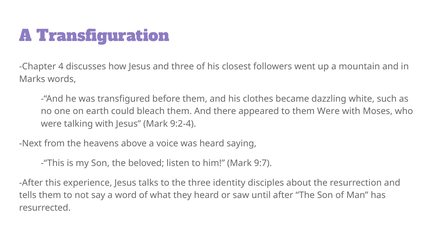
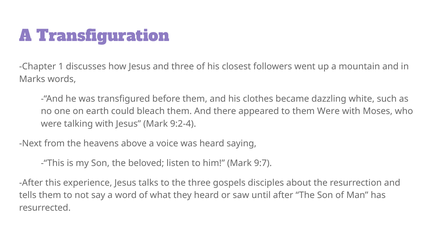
4: 4 -> 1 (61, 67)
identity: identity -> gospels (229, 183)
